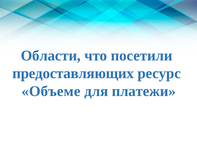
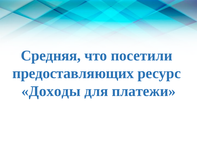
Области: Области -> Средняя (51, 56)
Объеме: Объеме -> Доходы (51, 91)
